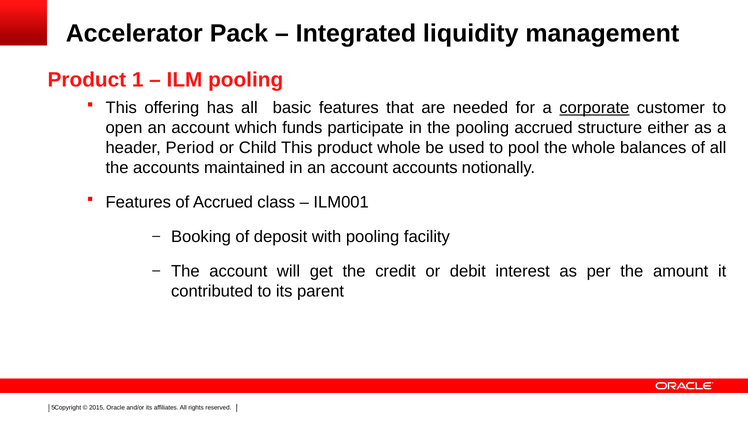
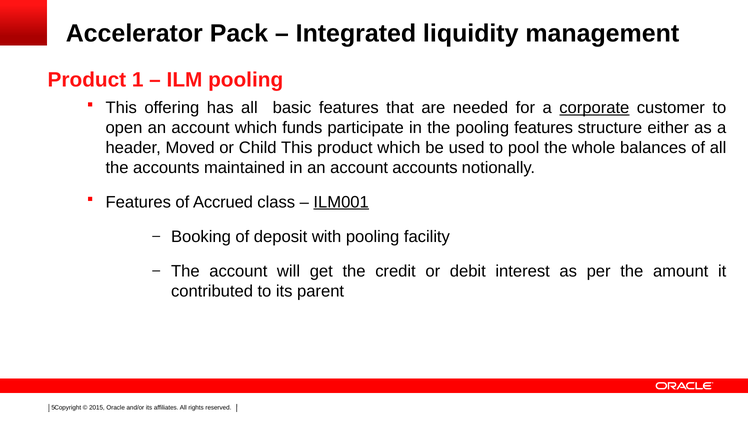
pooling accrued: accrued -> features (544, 128)
Period: Period -> Moved (190, 148)
product whole: whole -> which (399, 148)
ILM001 underline: none -> present (341, 202)
